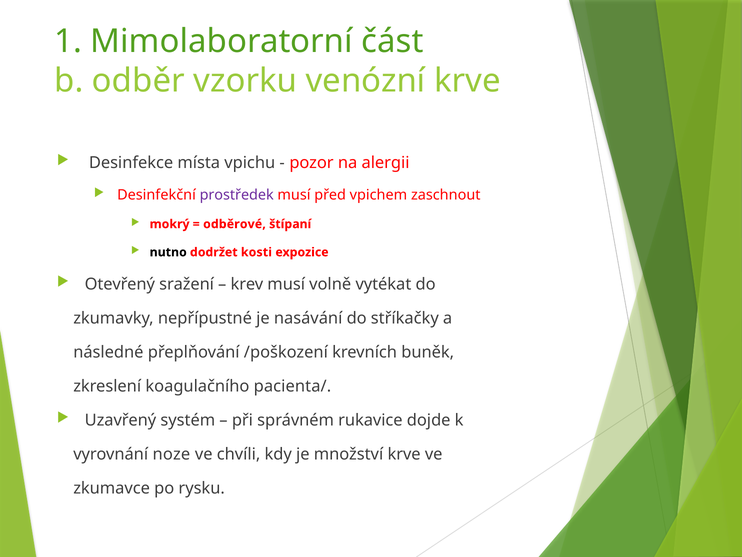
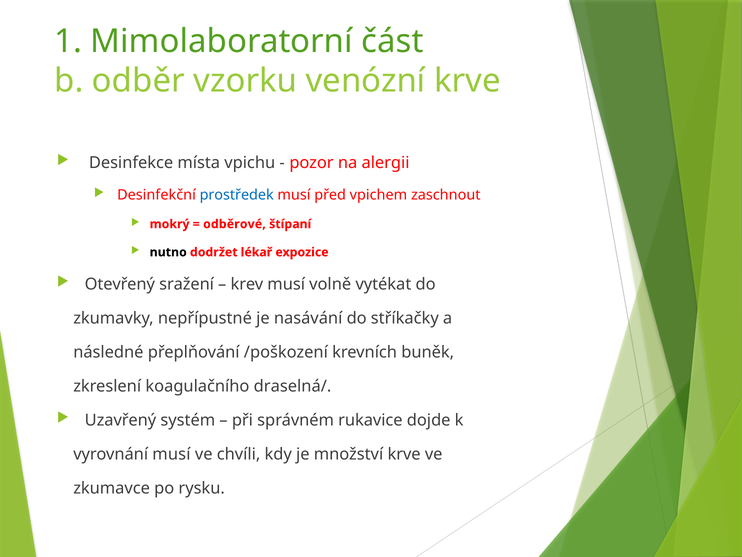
prostředek colour: purple -> blue (237, 195)
kosti: kosti -> lékař (256, 252)
pacienta/: pacienta/ -> draselná/ (292, 386)
vyrovnání noze: noze -> musí (171, 454)
